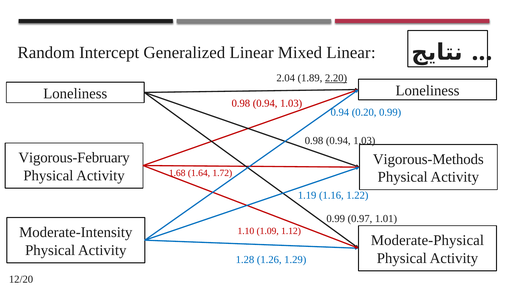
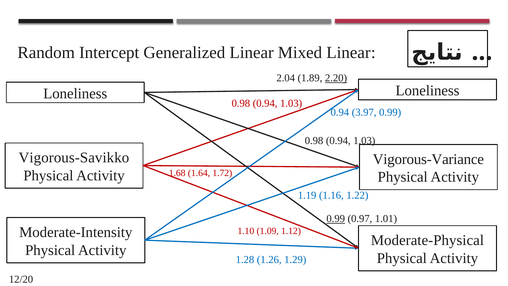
0.20: 0.20 -> 3.97 (364, 112)
Vigorous-February: Vigorous-February -> Vigorous-Savikko (74, 158)
Vigorous-Methods: Vigorous-Methods -> Vigorous-Variance (428, 159)
0.99 underline: none -> present (336, 219)
